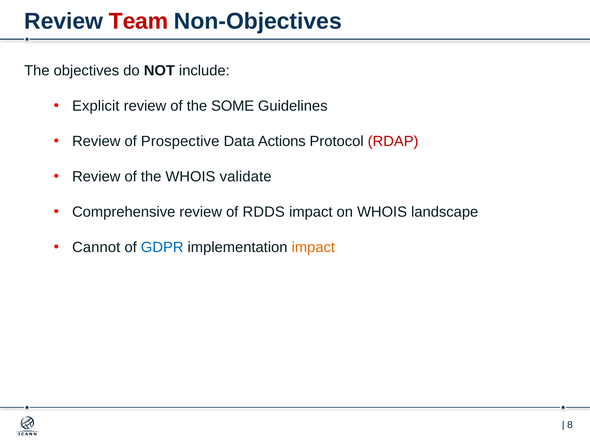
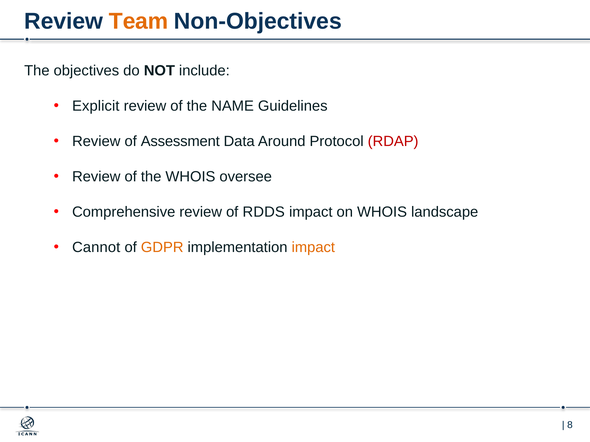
Team colour: red -> orange (139, 21)
SOME: SOME -> NAME (233, 106)
Prospective: Prospective -> Assessment (180, 141)
Actions: Actions -> Around (282, 141)
validate: validate -> oversee (246, 177)
GDPR colour: blue -> orange (162, 248)
